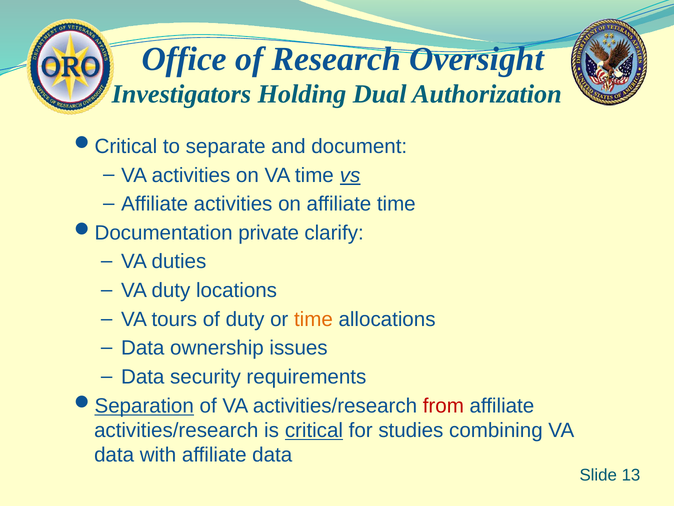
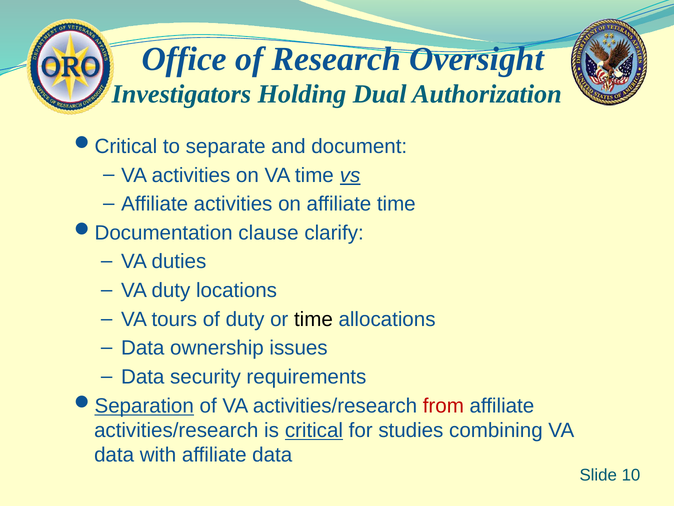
private: private -> clause (268, 233)
time colour: orange -> black (313, 319)
13: 13 -> 10 (631, 475)
